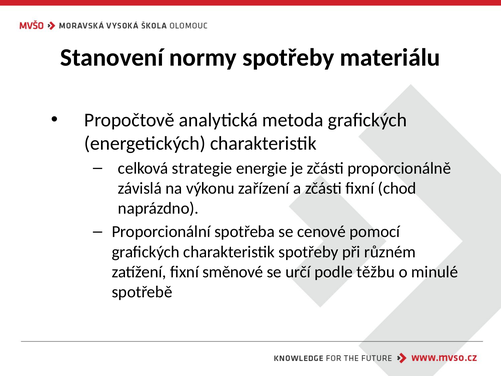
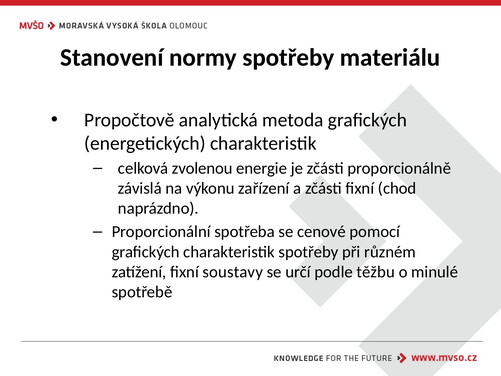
strategie: strategie -> zvolenou (202, 168)
směnové: směnové -> soustavy (233, 272)
